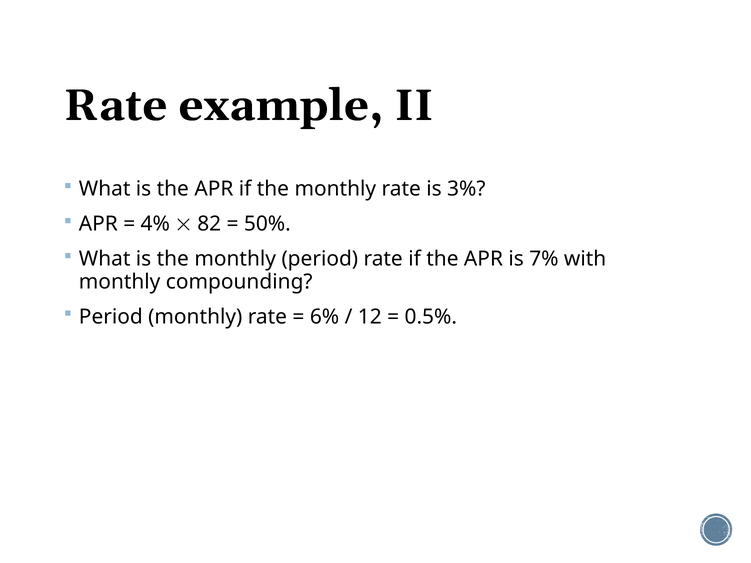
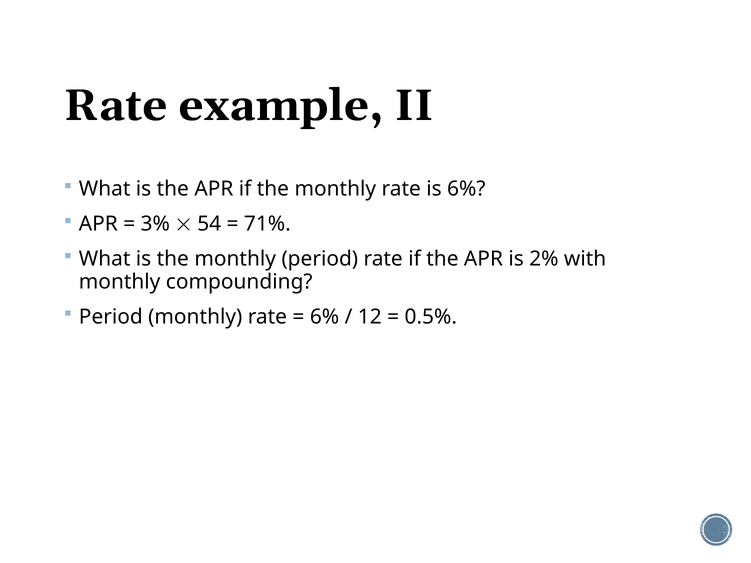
is 3%: 3% -> 6% (466, 189)
4%: 4% -> 3% (155, 224)
82: 82 -> 54 (209, 224)
50%: 50% -> 71% (267, 224)
7%: 7% -> 2% (544, 259)
